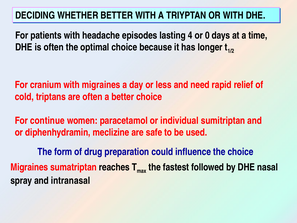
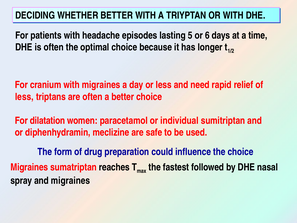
4: 4 -> 5 (190, 35)
0: 0 -> 6 (207, 35)
cold: cold -> less (24, 97)
continue: continue -> dilatation (47, 120)
and intranasal: intranasal -> migraines (71, 181)
